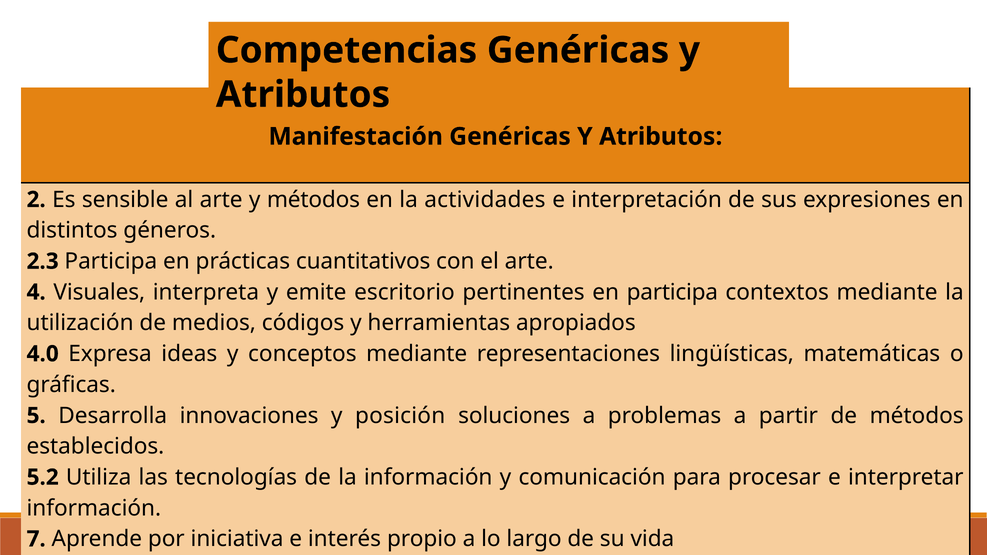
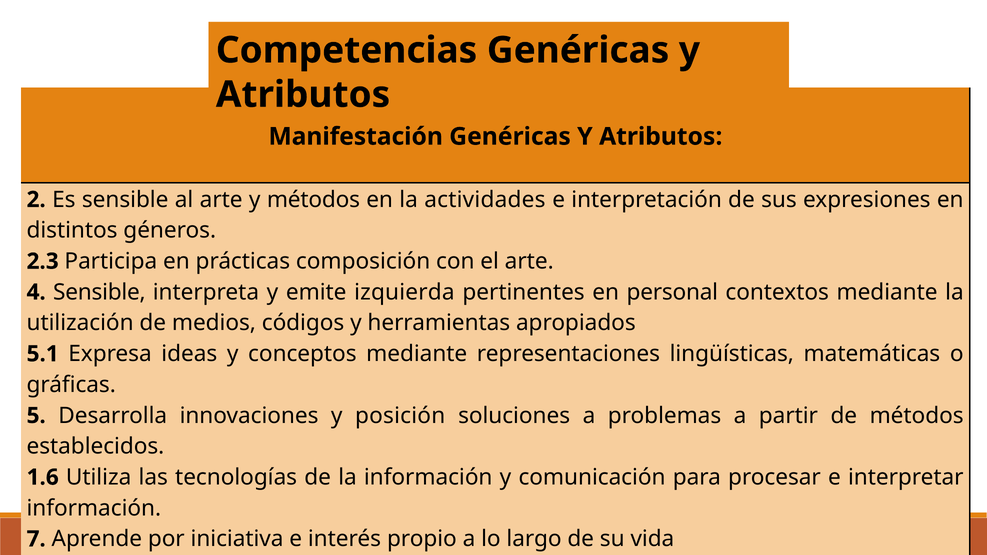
cuantitativos: cuantitativos -> composición (363, 261)
4 Visuales: Visuales -> Sensible (99, 292)
escritorio: escritorio -> izquierda (404, 292)
en participa: participa -> personal (672, 292)
4.0: 4.0 -> 5.1 (43, 354)
5.2: 5.2 -> 1.6 (43, 477)
